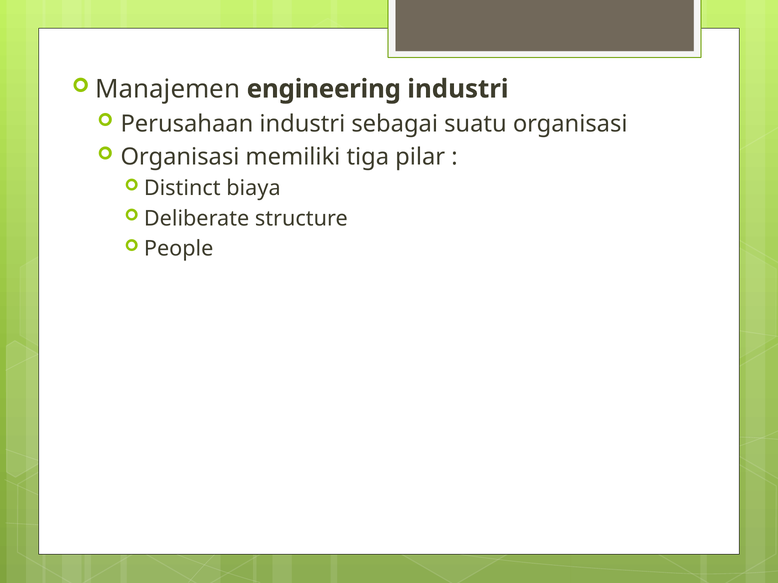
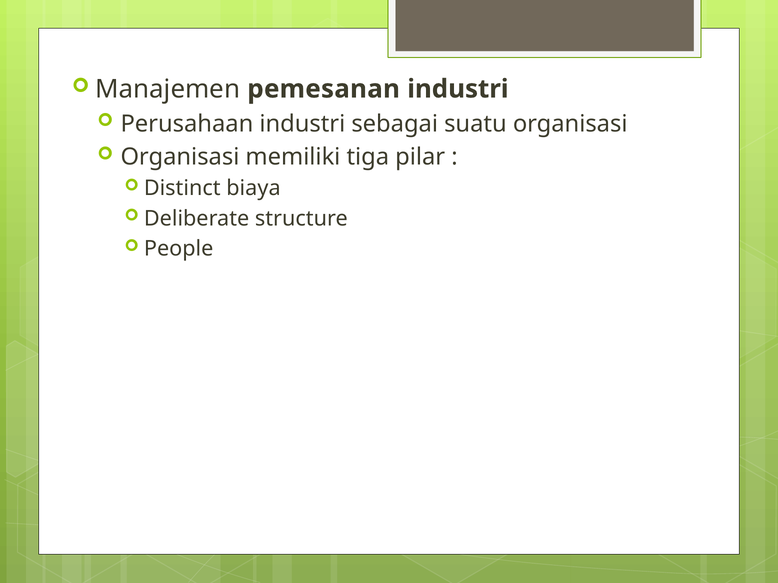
engineering: engineering -> pemesanan (324, 89)
